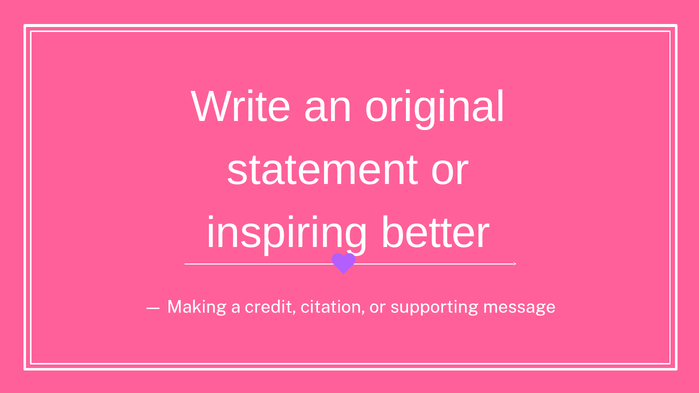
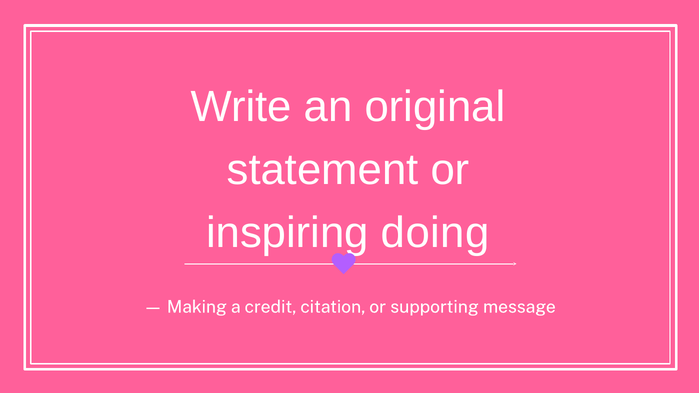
better: better -> doing (435, 233)
